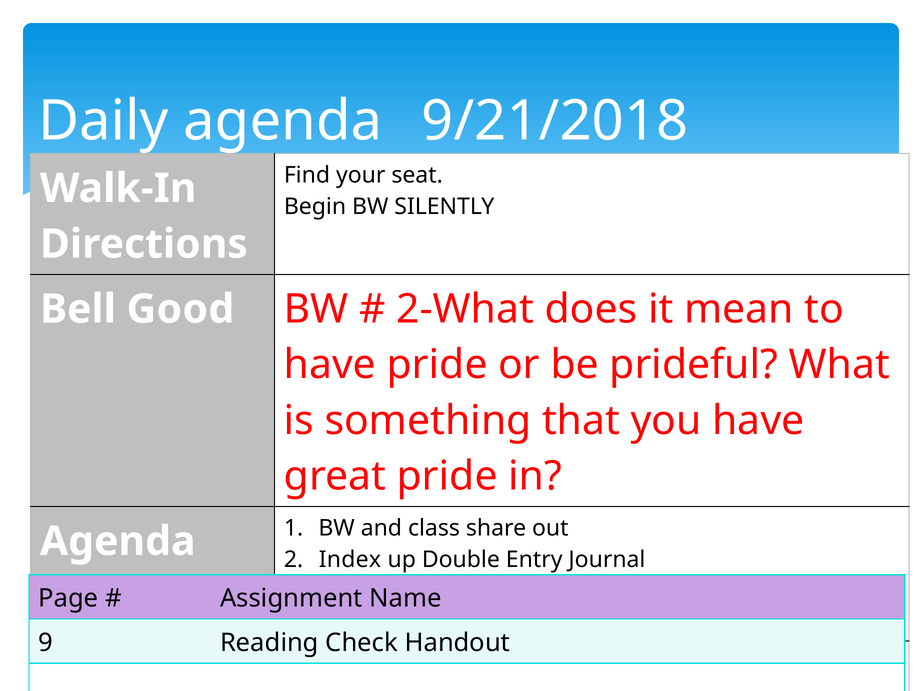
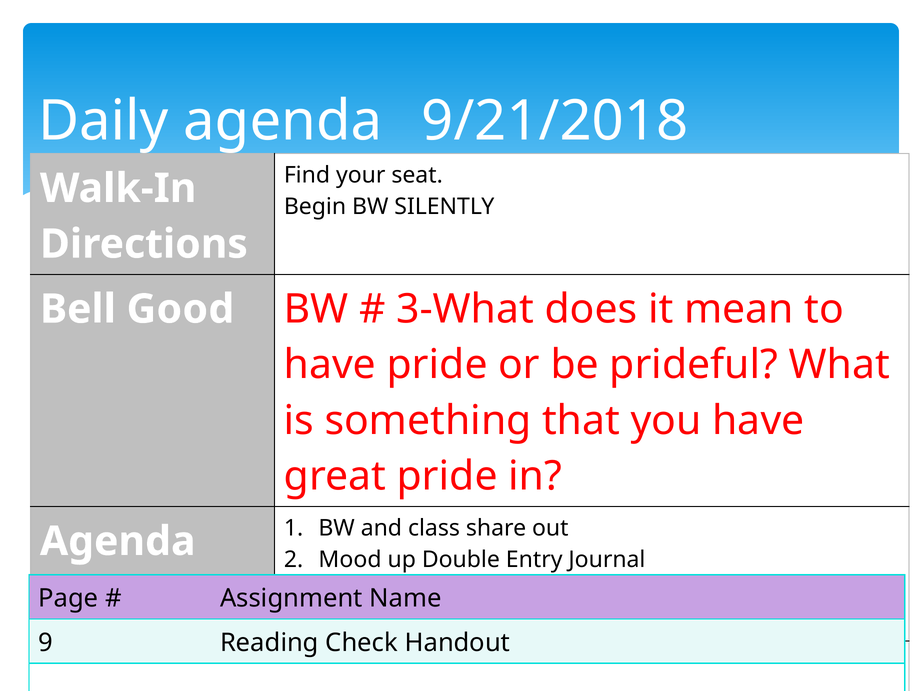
2-What: 2-What -> 3-What (465, 309)
Index: Index -> Mood (350, 559)
